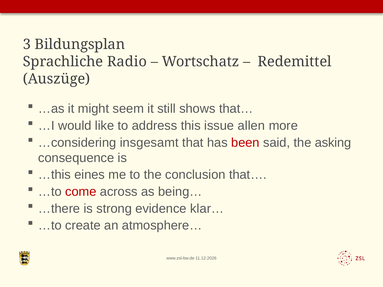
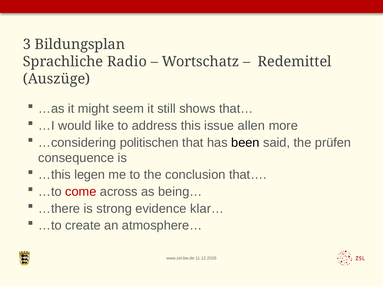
insgesamt: insgesamt -> politischen (149, 143)
been colour: red -> black (245, 143)
asking: asking -> prüfen (333, 143)
eines: eines -> legen (90, 175)
